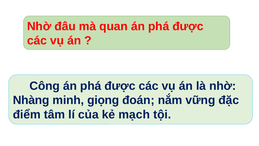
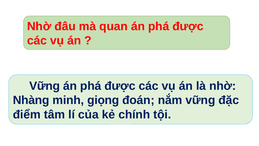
Công: Công -> Vững (45, 86)
mạch: mạch -> chính (134, 114)
